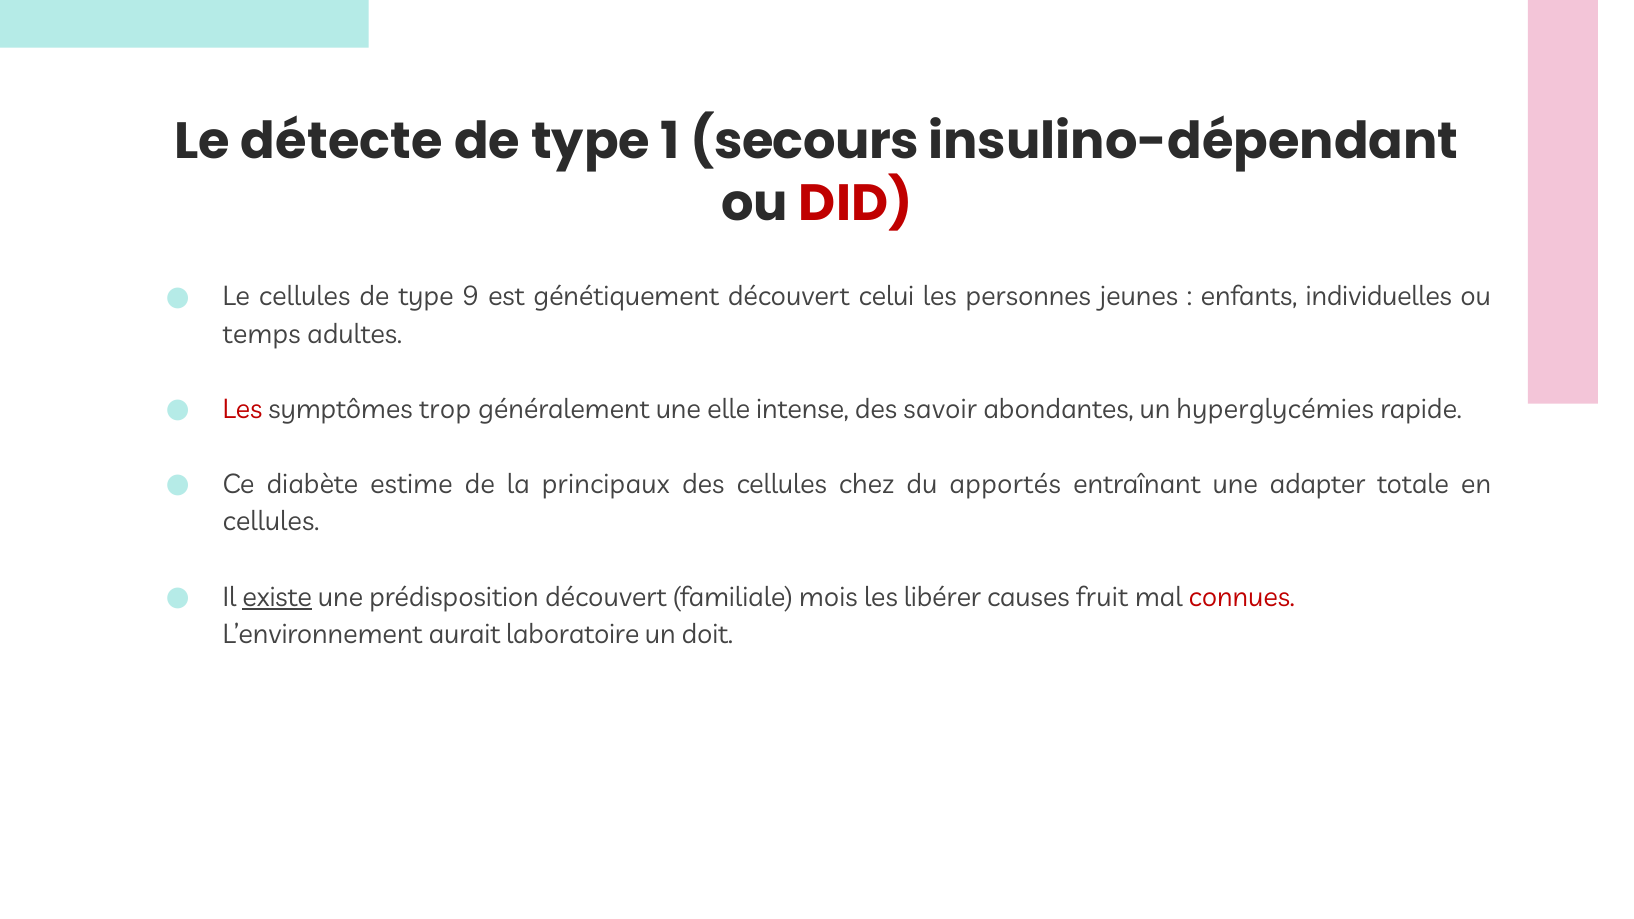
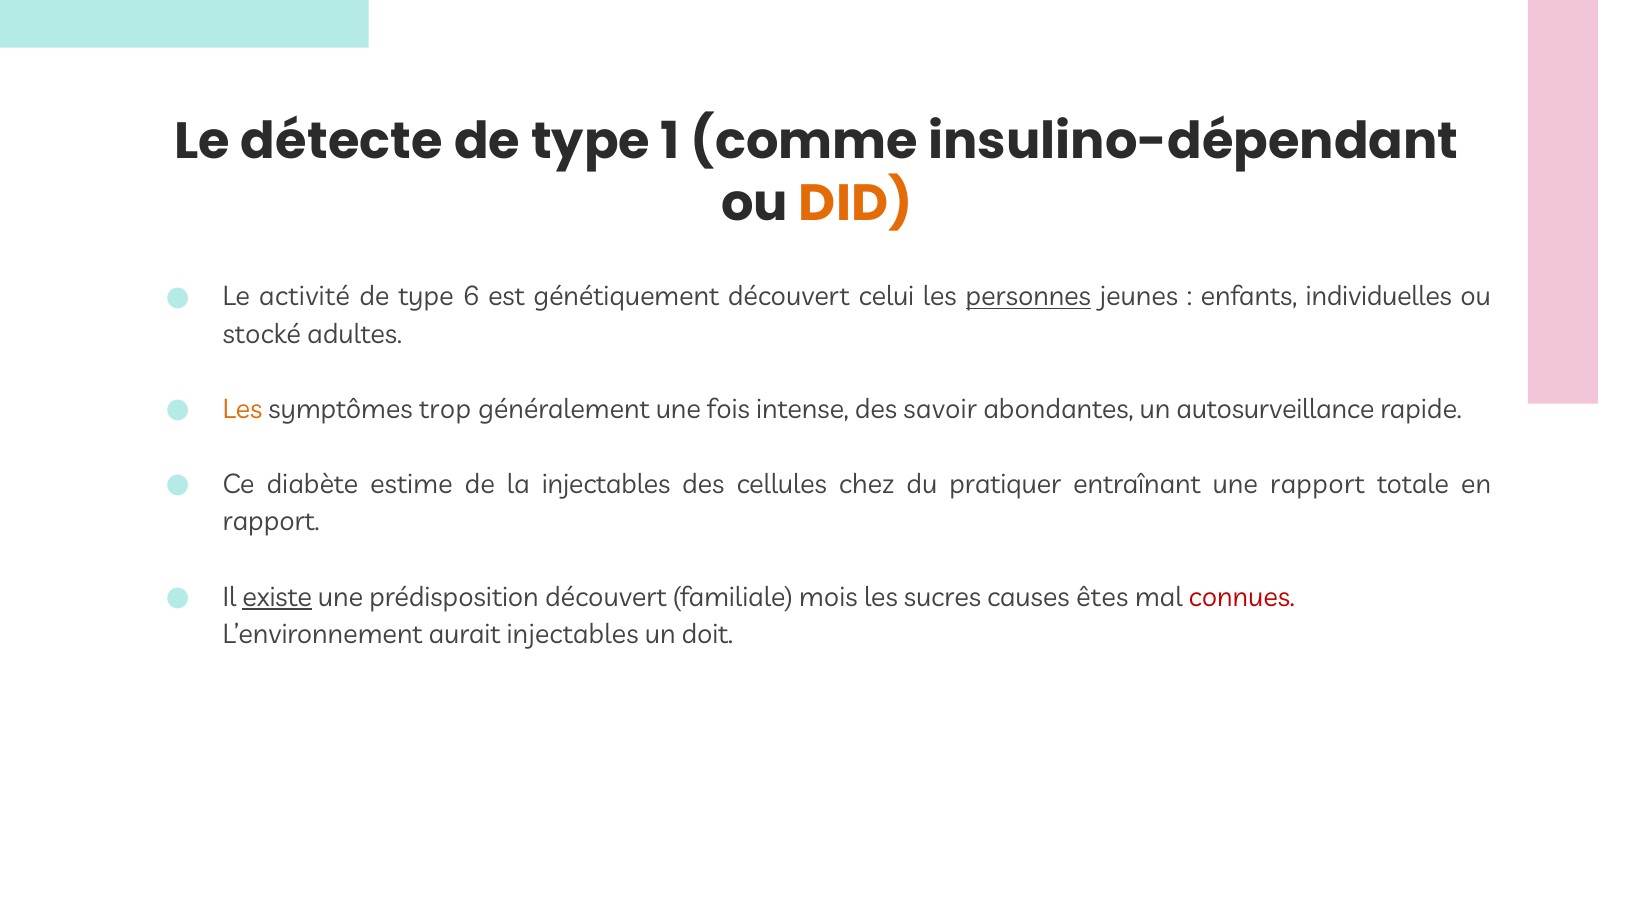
secours: secours -> comme (804, 142)
DID colour: red -> orange (856, 203)
Le cellules: cellules -> activité (304, 297)
9: 9 -> 6 (471, 297)
personnes underline: none -> present (1028, 297)
temps: temps -> stocké (262, 334)
Les colour: red -> orange (242, 409)
elle: elle -> fois (729, 409)
hyperglycémies: hyperglycémies -> autosurveillance (1275, 409)
la principaux: principaux -> injectables (606, 485)
apportés: apportés -> pratiquer (1005, 485)
une adapter: adapter -> rapport (1317, 485)
cellules: cellules -> rapport (271, 522)
libérer: libérer -> sucres (943, 597)
fruit: fruit -> êtes (1102, 597)
aurait laboratoire: laboratoire -> injectables (573, 635)
